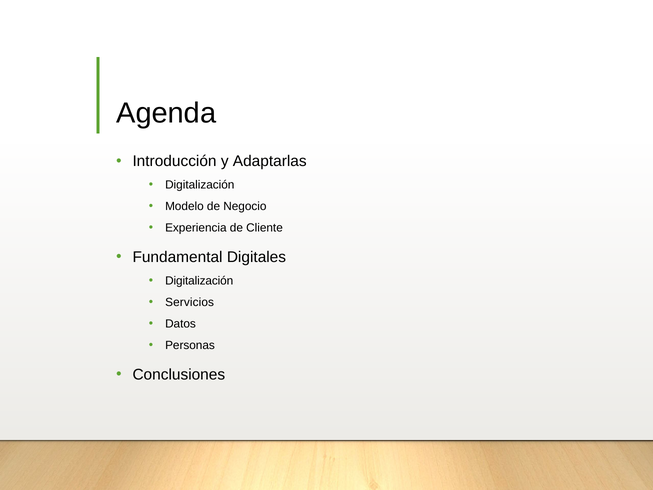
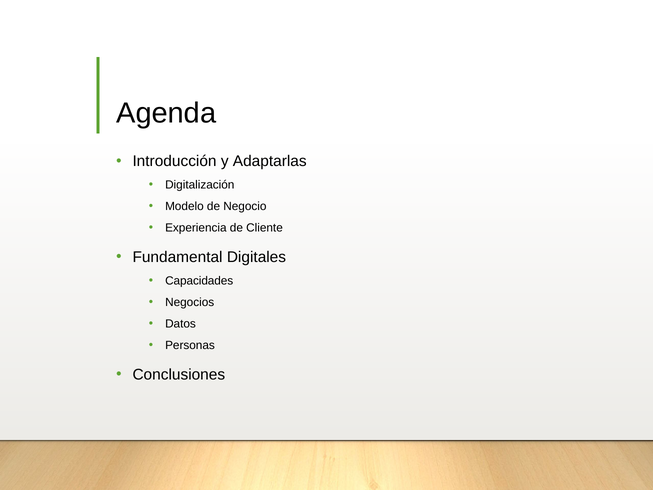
Digitalización: Digitalización -> Capacidades (199, 281)
Servicios: Servicios -> Negocios (190, 302)
